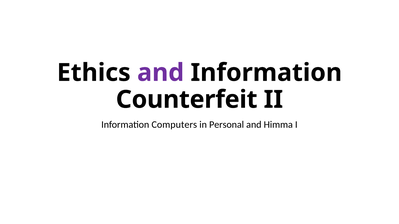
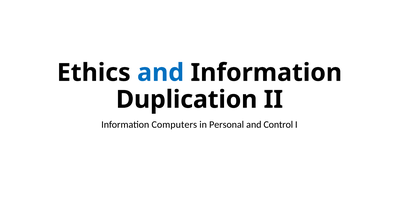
and colour: purple -> blue (161, 73)
Counterfeit: Counterfeit -> Duplication (187, 100)
Himma: Himma -> Control (278, 125)
